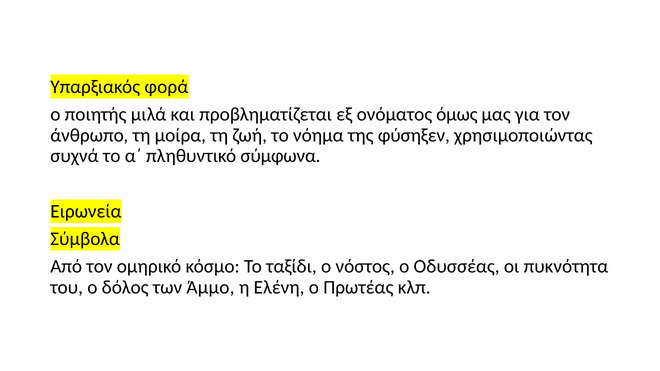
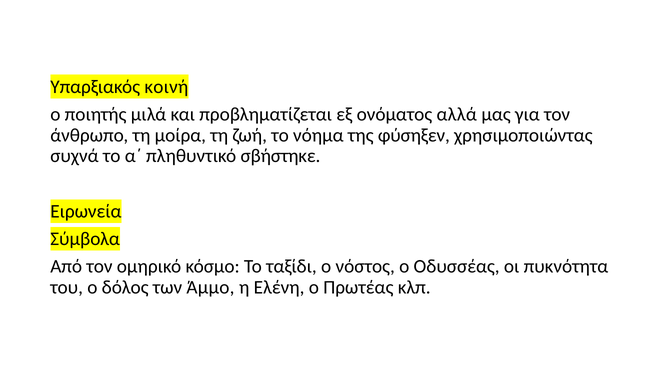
φορά: φορά -> κοινή (166, 87)
όμως: όμως -> αλλά (457, 114)
σύμφωνα: σύμφωνα -> σβήστηκε (280, 156)
